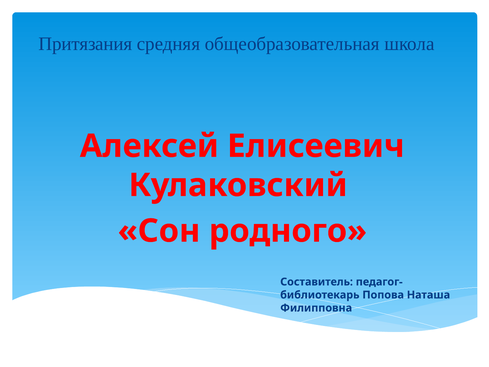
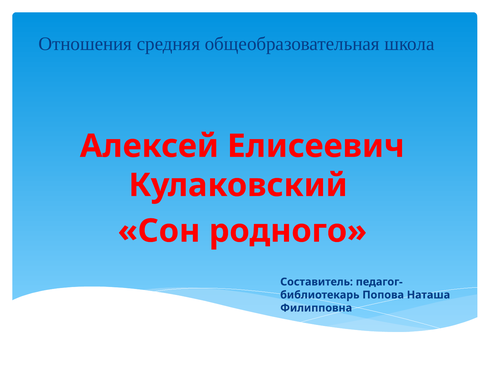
Притязания: Притязания -> Отношения (85, 44)
